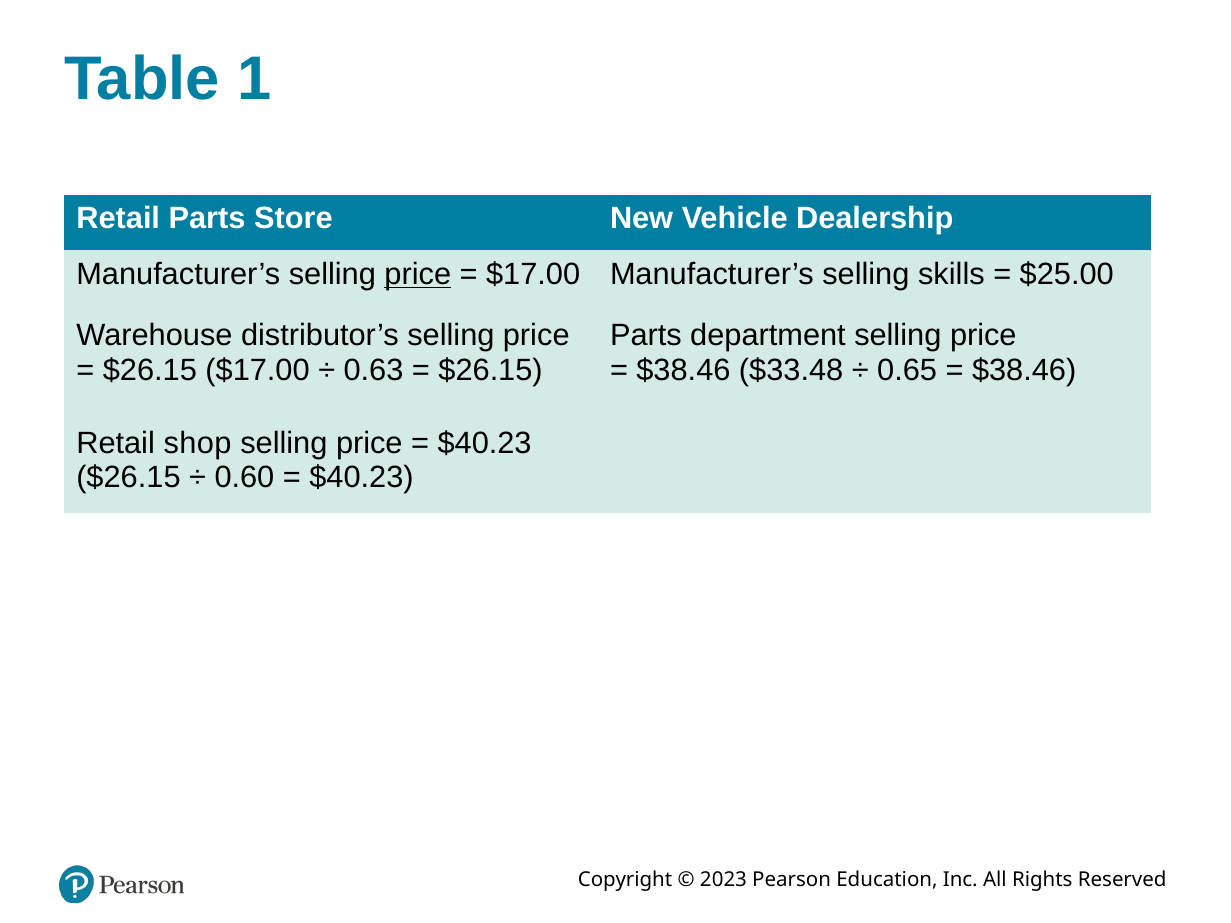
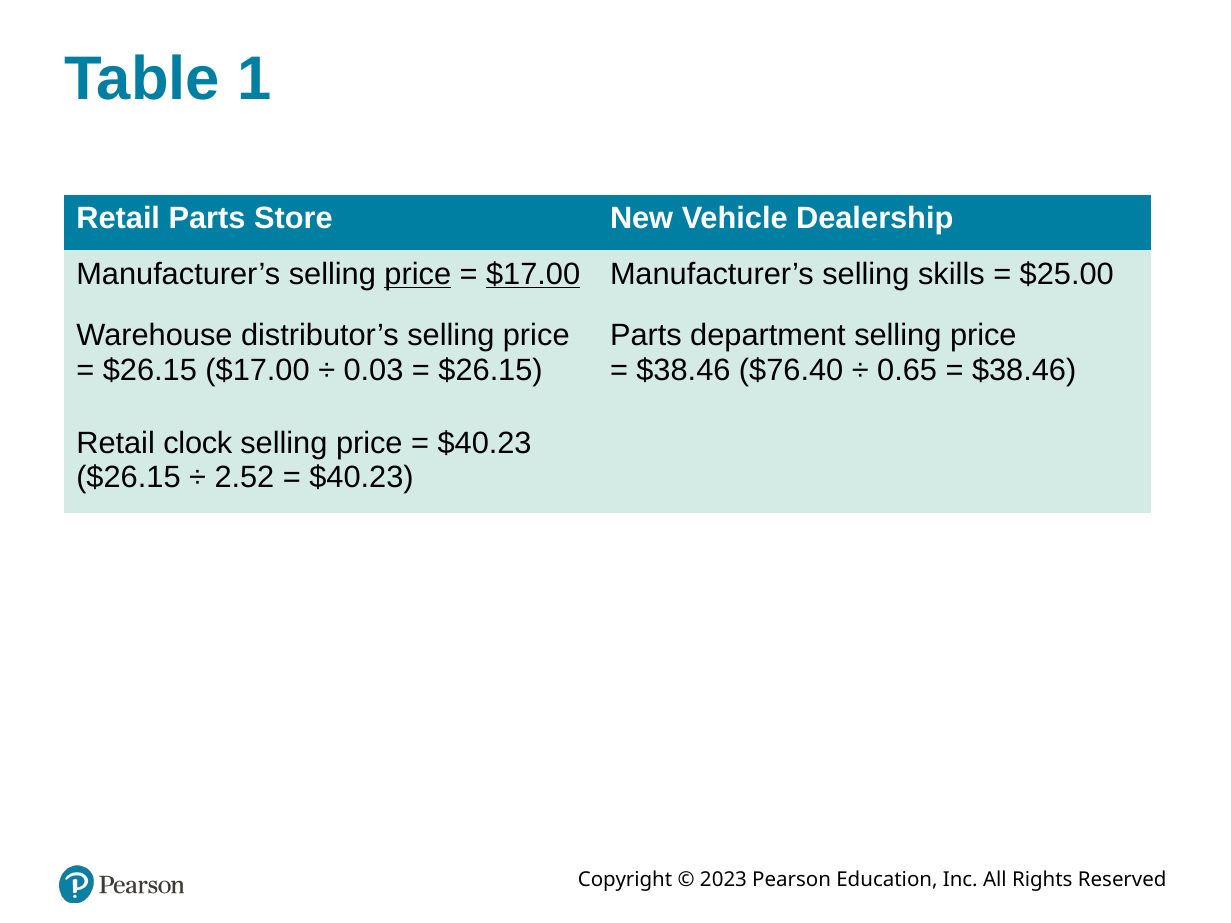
$17.00 underline: none -> present (533, 274)
0.63: 0.63 -> 0.03 (374, 370)
$33.48: $33.48 -> $76.40 (791, 370)
shop: shop -> clock (198, 443)
0.60: 0.60 -> 2.52 (244, 477)
